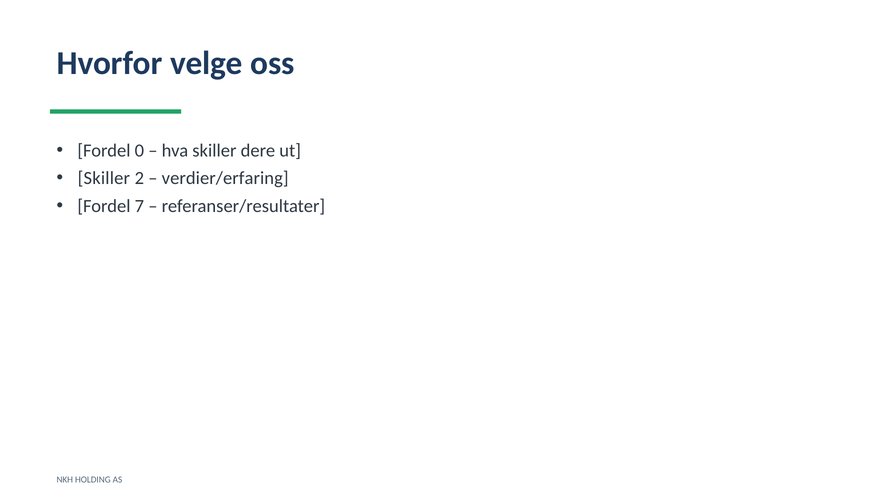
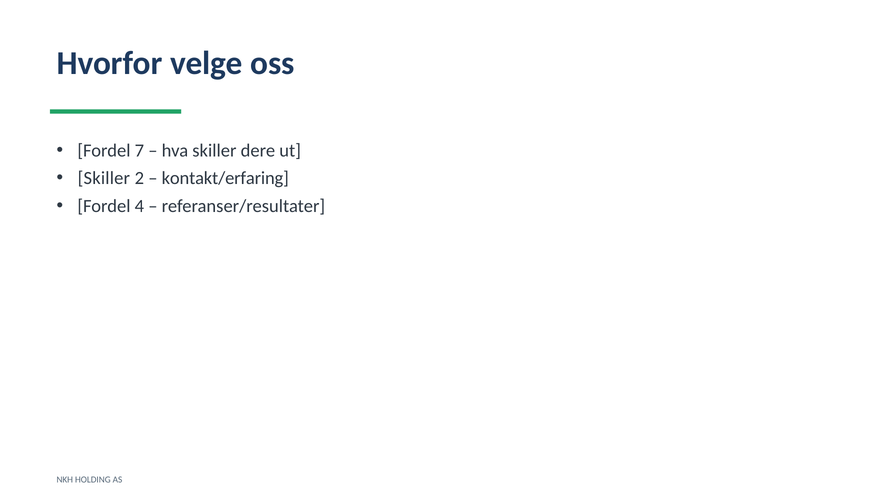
0: 0 -> 7 (139, 151)
verdier/erfaring: verdier/erfaring -> kontakt/erfaring (225, 178)
7: 7 -> 4 (139, 206)
